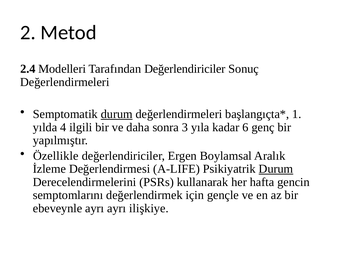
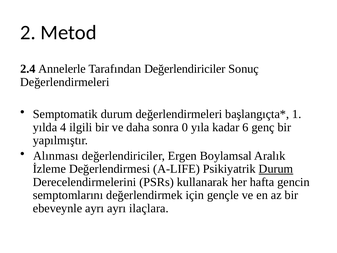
Modelleri: Modelleri -> Annelerle (62, 69)
durum underline: present -> none (117, 114)
3: 3 -> 0 (185, 127)
Özellikle: Özellikle -> Alınması (56, 156)
ilişkiye: ilişkiye -> ilaçlara (149, 208)
